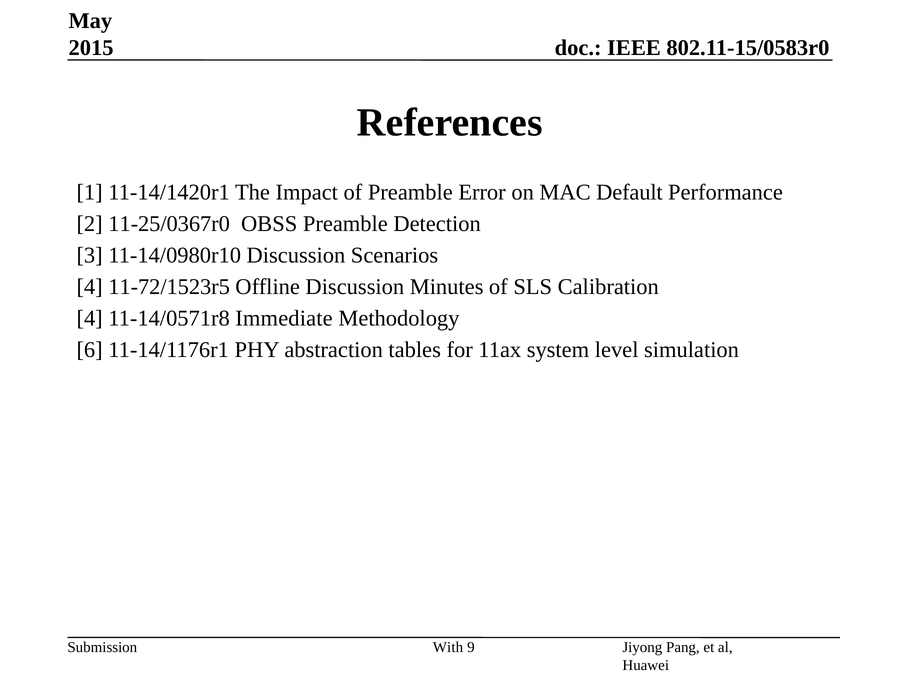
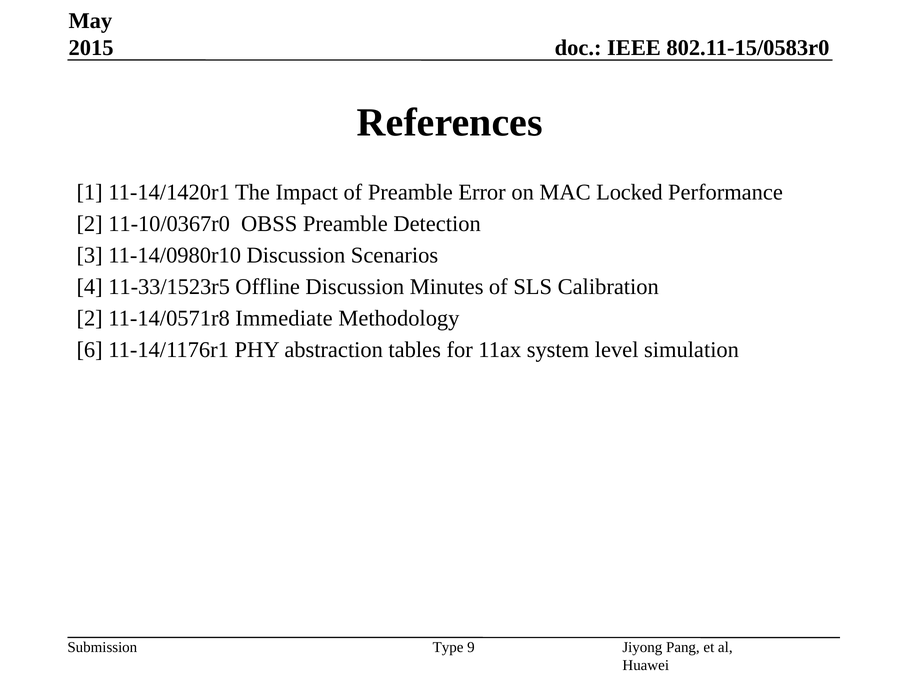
Default: Default -> Locked (629, 192)
11-25/0367r0: 11-25/0367r0 -> 11-10/0367r0 (169, 224)
11-72/1523r5: 11-72/1523r5 -> 11-33/1523r5 (169, 287)
4: 4 -> 2 (90, 318)
With: With -> Type (448, 647)
